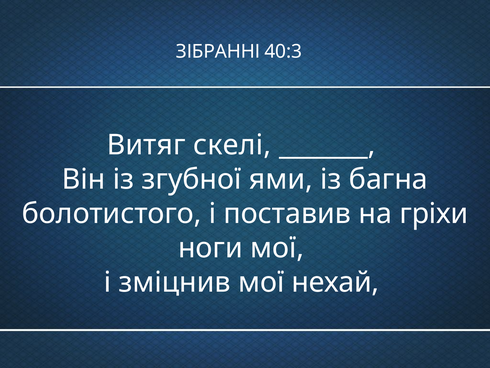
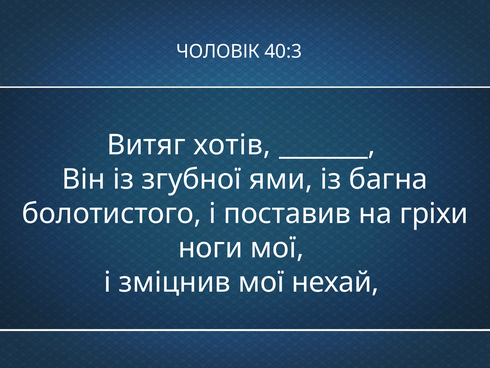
ЗІБРАННІ: ЗІБРАННІ -> ЧОЛОВІК (218, 52)
скелі: скелі -> хотів (232, 145)
